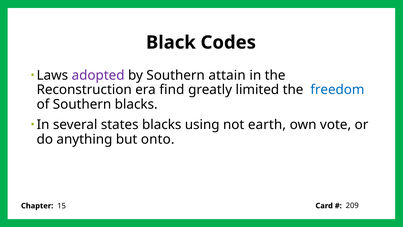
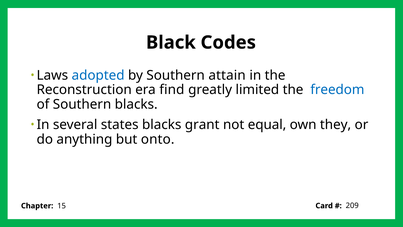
adopted colour: purple -> blue (98, 75)
using: using -> grant (202, 125)
earth: earth -> equal (267, 125)
vote: vote -> they (336, 125)
